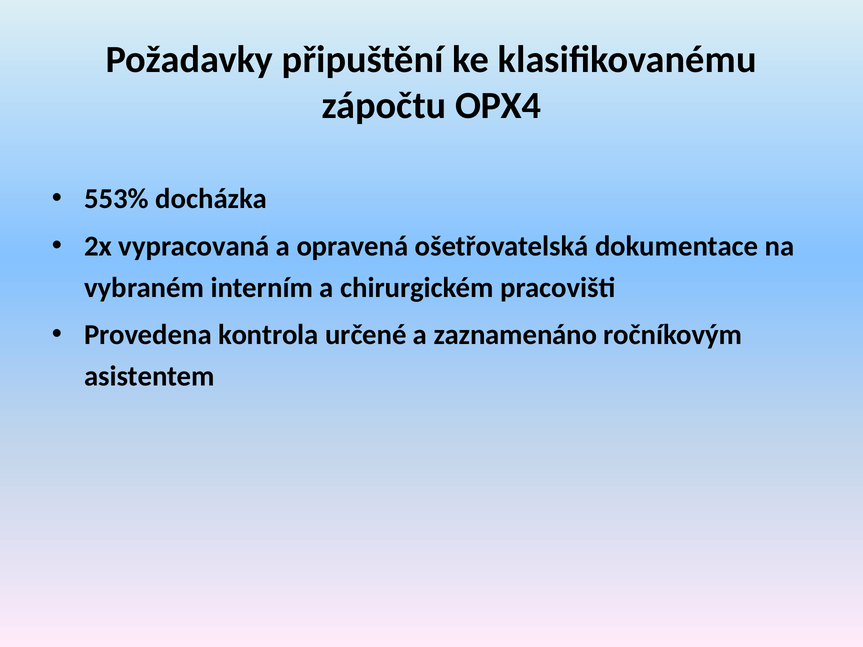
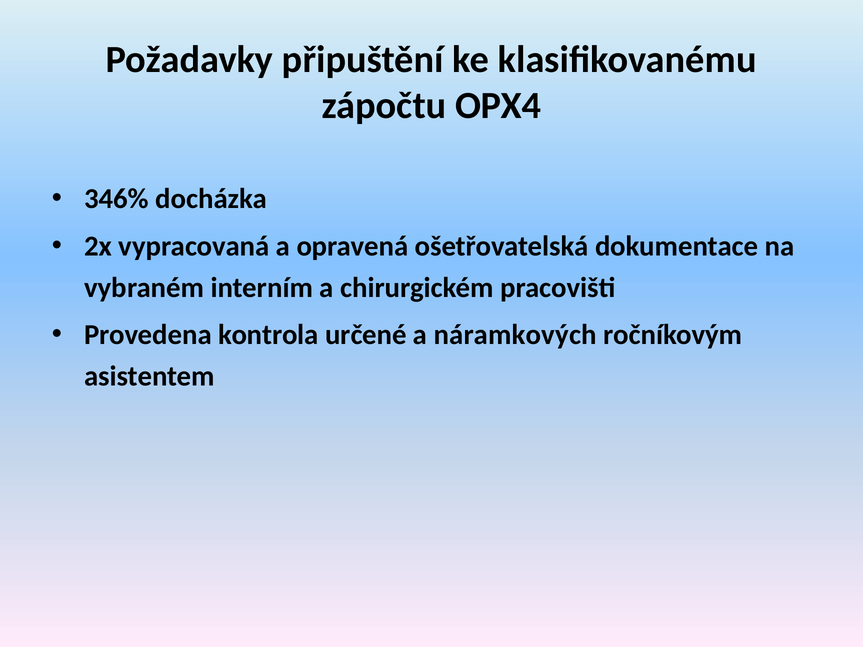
553%: 553% -> 346% (117, 199)
zaznamenáno: zaznamenáno -> náramkových (515, 335)
